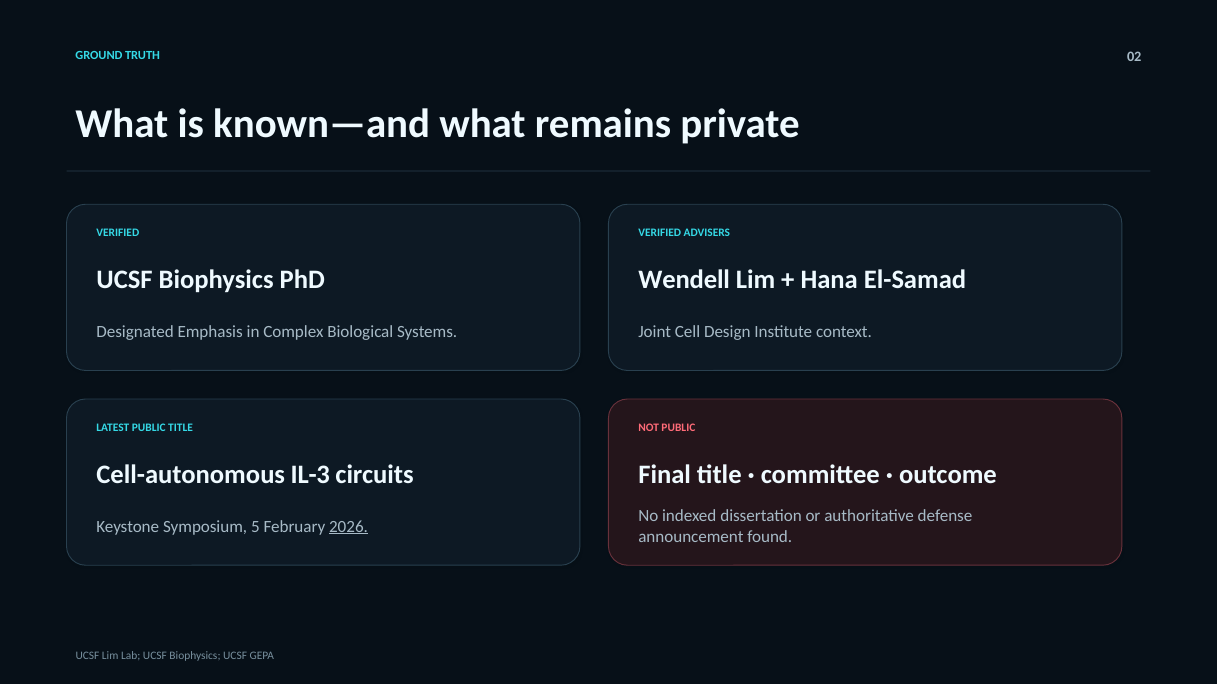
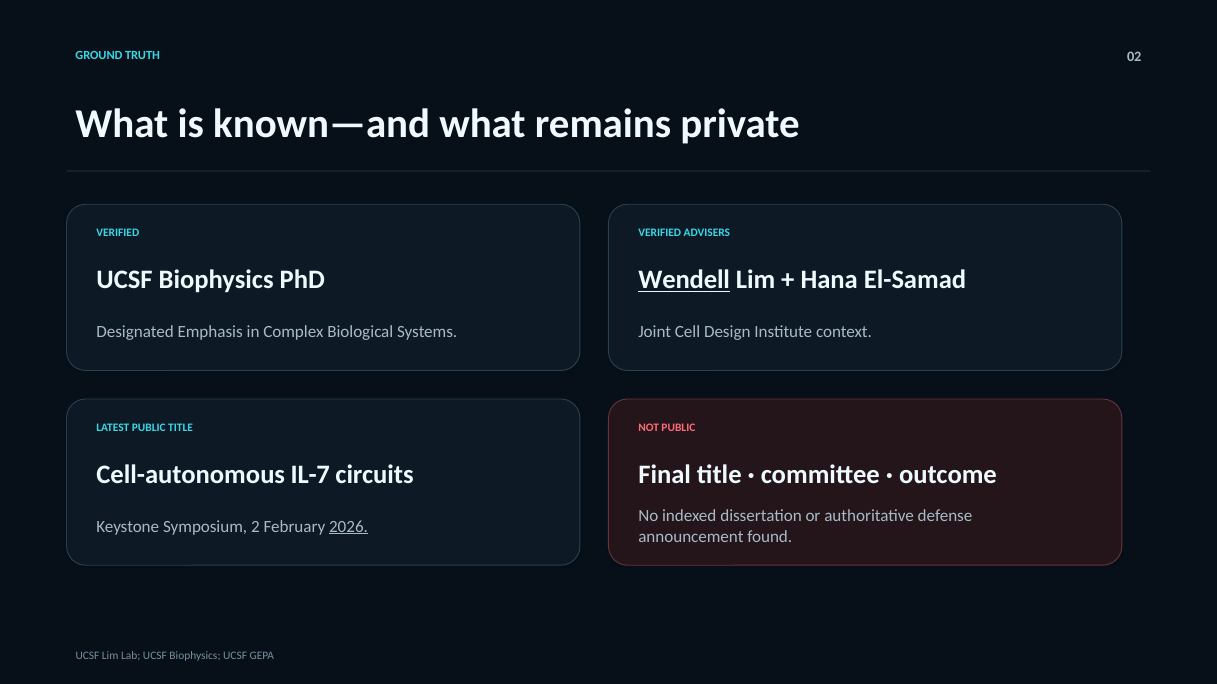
Wendell underline: none -> present (684, 280)
IL-3: IL-3 -> IL-7 (310, 475)
5: 5 -> 2 (255, 527)
